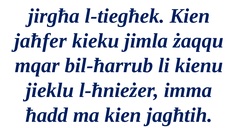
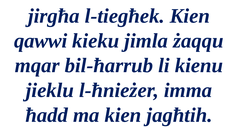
jaħfer: jaħfer -> qawwi (41, 41)
